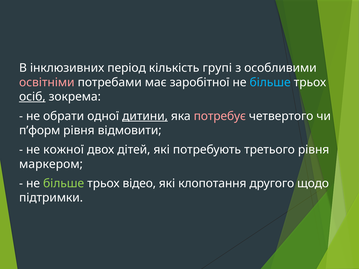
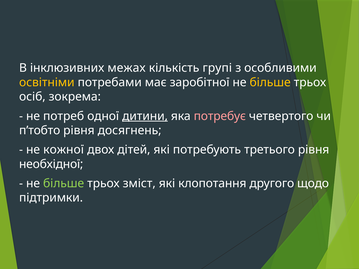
період: період -> межах (127, 68)
освітніми colour: pink -> yellow (47, 82)
більше colour: light blue -> yellow (270, 82)
осіб underline: present -> none (32, 97)
обрати: обрати -> потреб (64, 116)
п’форм: п’форм -> п’тобто (40, 131)
відмовити: відмовити -> досягнень (130, 131)
маркером: маркером -> необхідної (51, 164)
відео: відео -> зміст (139, 184)
